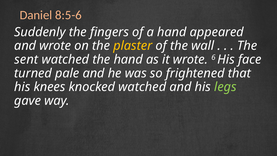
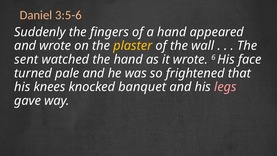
8:5-6: 8:5-6 -> 3:5-6 (68, 15)
knocked watched: watched -> banquet (142, 87)
legs colour: light green -> pink (225, 87)
